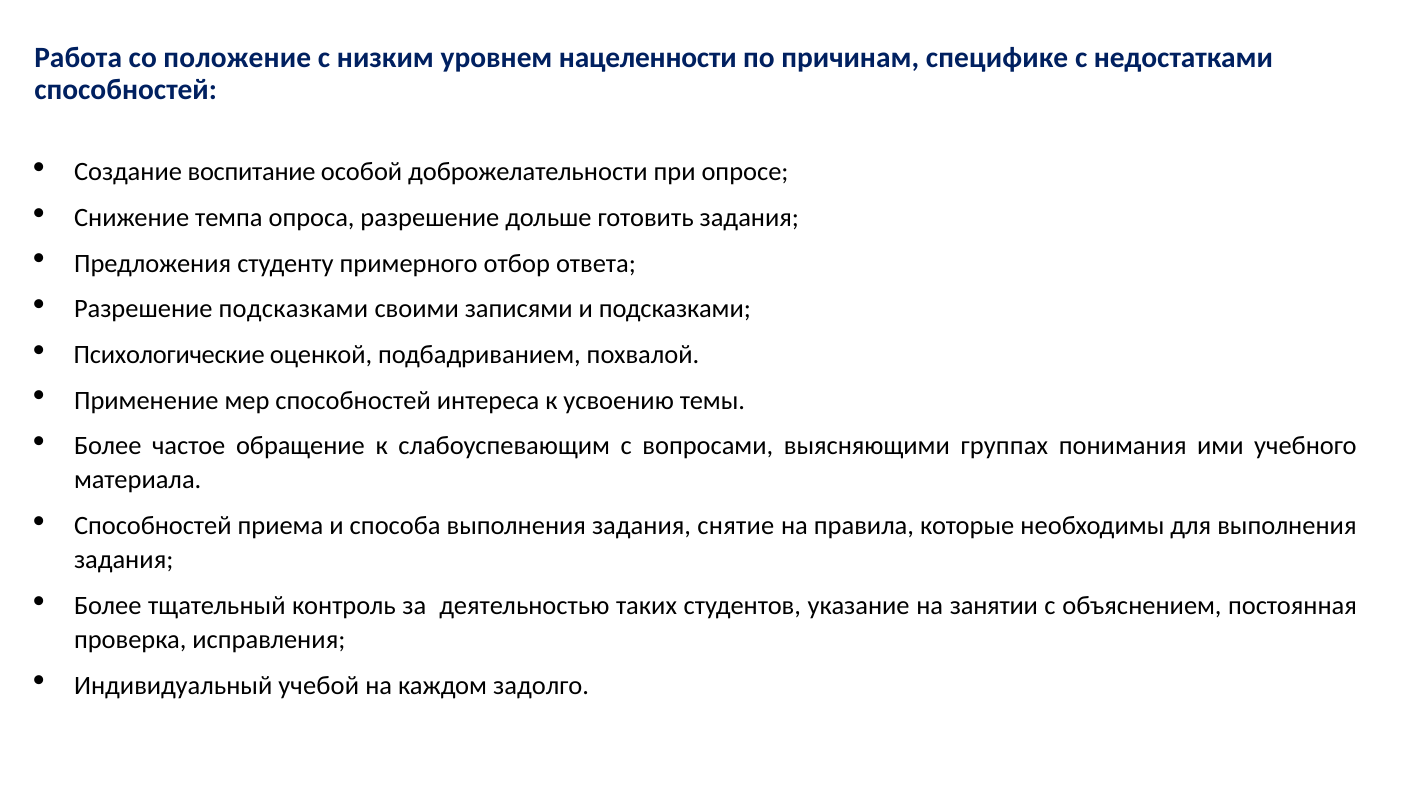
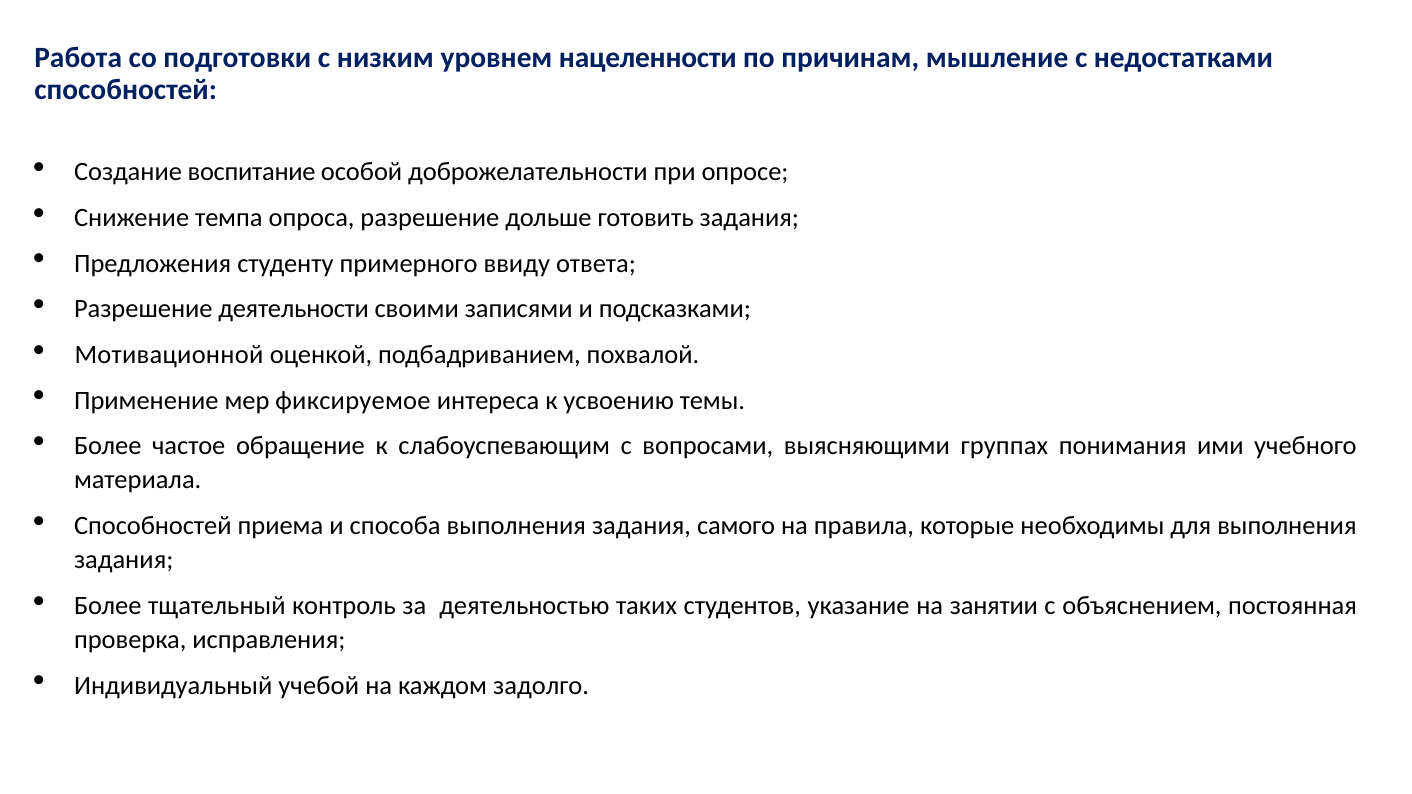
положение: положение -> подготовки (237, 58)
специфике: специфике -> мышление (997, 58)
отбор: отбор -> ввиду (517, 263)
Разрешение подсказками: подсказками -> деятельности (294, 309)
Психологические: Психологические -> Мотивационной (169, 355)
мер способностей: способностей -> фиксируемое (353, 401)
снятие: снятие -> самого (736, 526)
